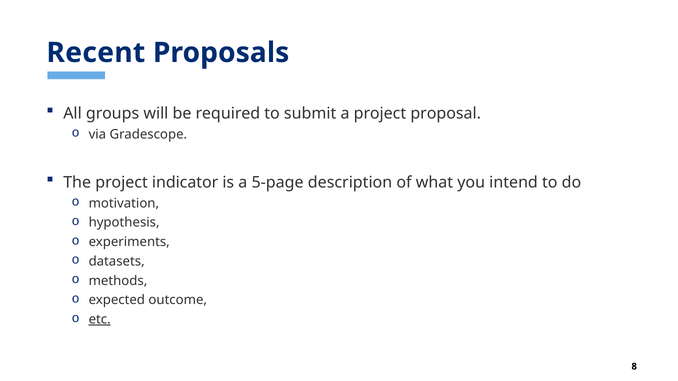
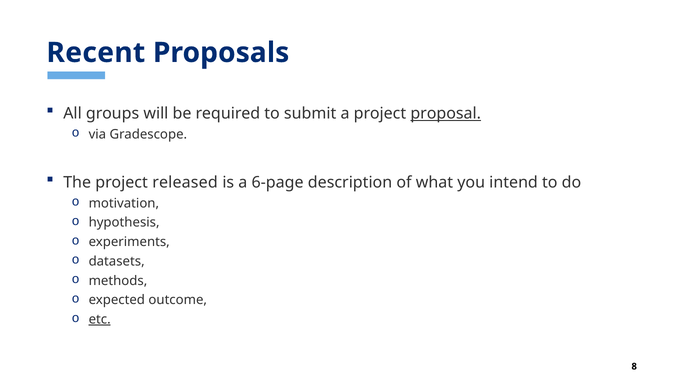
proposal underline: none -> present (446, 114)
indicator: indicator -> released (185, 183)
5-page: 5-page -> 6-page (278, 183)
